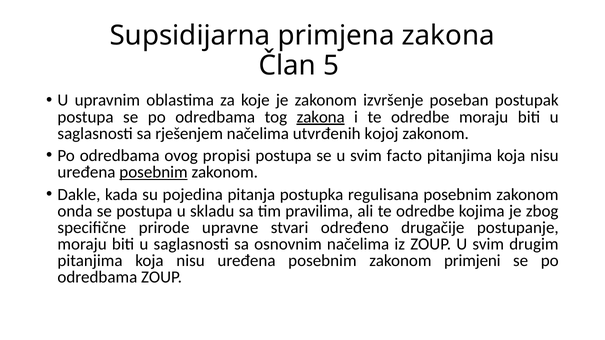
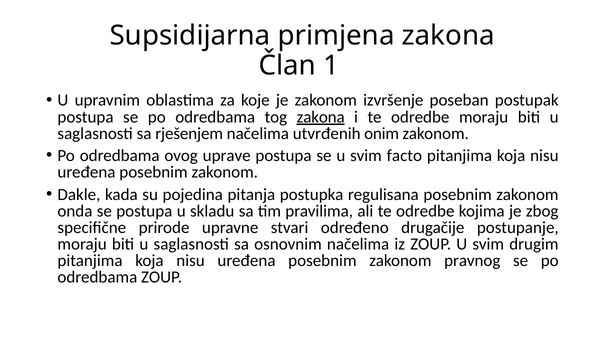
5: 5 -> 1 (331, 66)
kojoj: kojoj -> onim (382, 134)
propisi: propisi -> uprave (227, 156)
posebnim underline: present -> none (154, 172)
primjeni: primjeni -> pravnog (472, 261)
